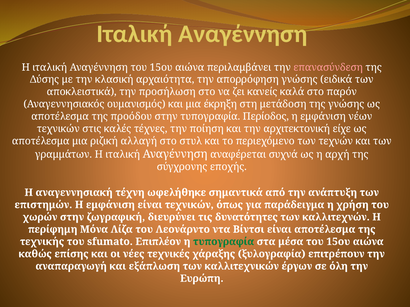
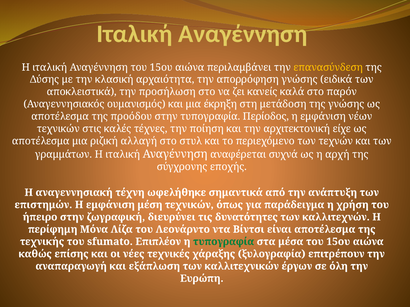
επανασύνδεση colour: pink -> yellow (328, 67)
εμφάνιση είναι: είναι -> μέση (150, 205)
χωρών: χωρών -> ήπειρο (40, 217)
